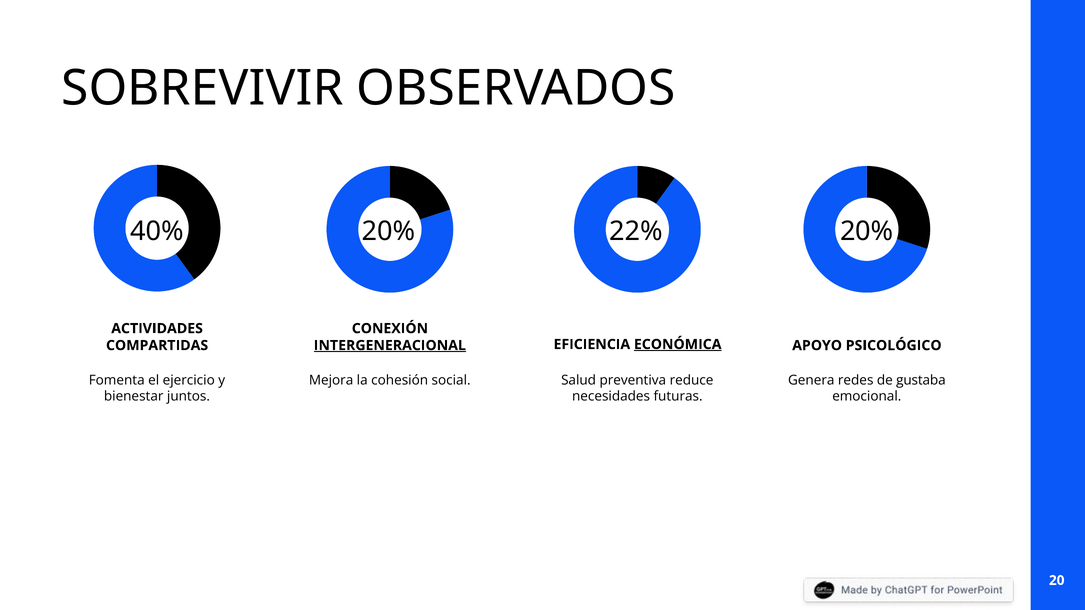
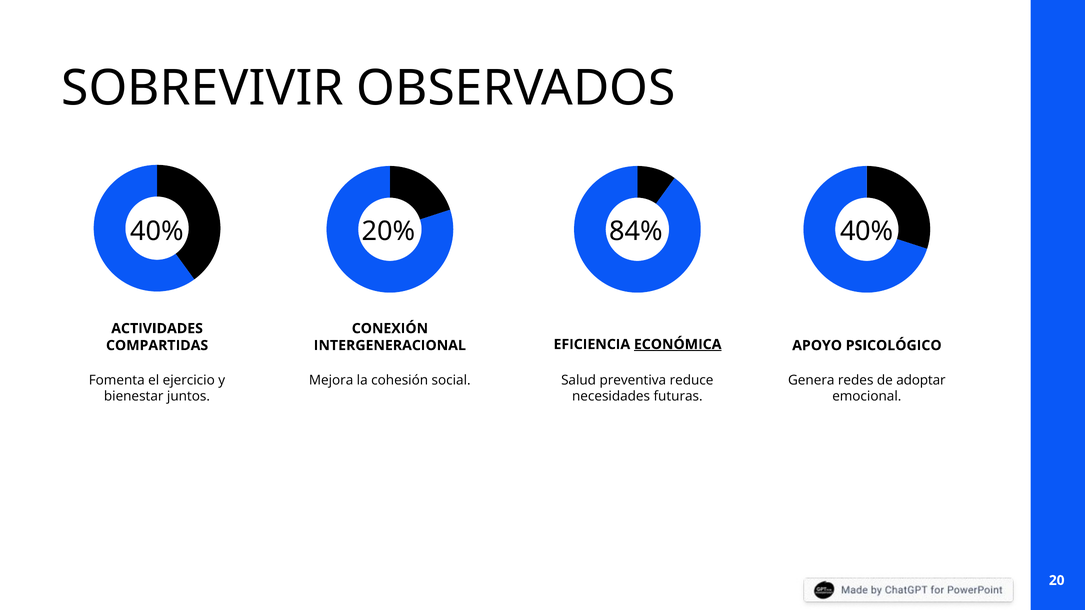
22%: 22% -> 84% (636, 231)
40% 20%: 20% -> 40% (867, 231)
INTERGENERACIONAL underline: present -> none (390, 346)
gustaba: gustaba -> adoptar (921, 380)
